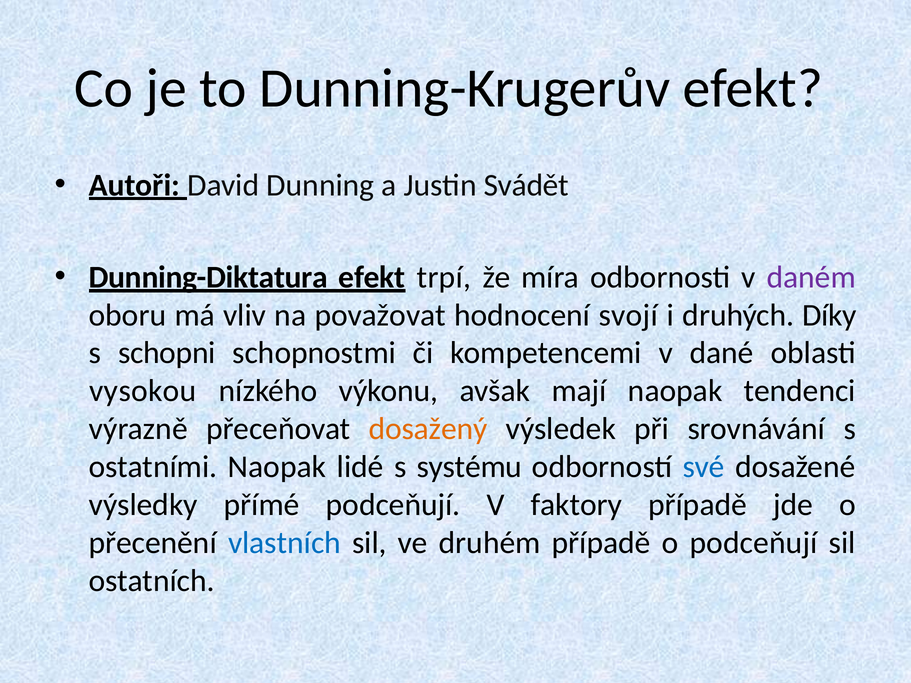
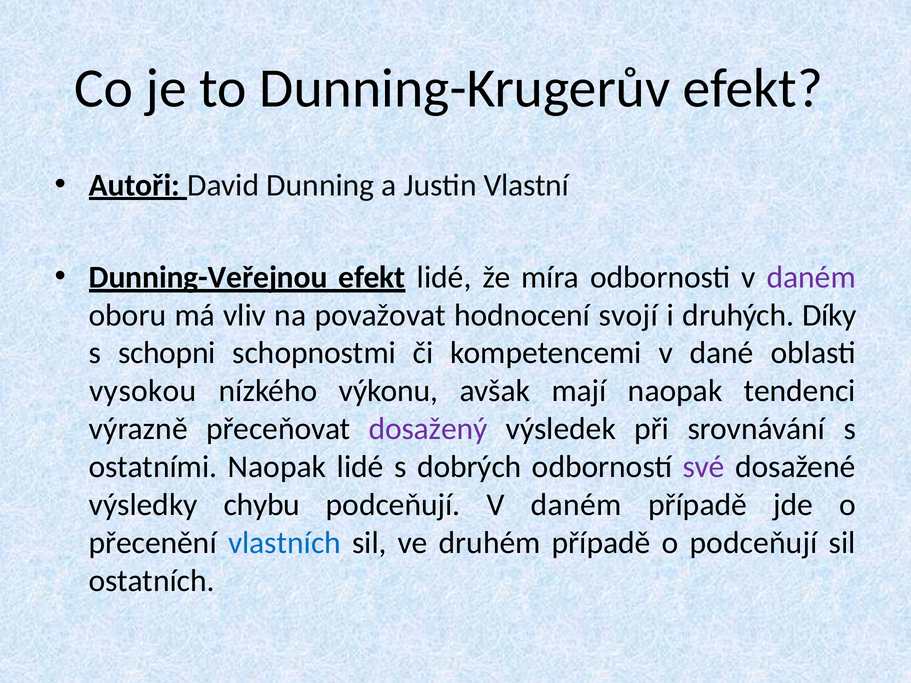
Svádět: Svádět -> Vlastní (526, 185)
Dunning-Diktatura: Dunning-Diktatura -> Dunning-Veřejnou (208, 277)
efekt trpí: trpí -> lidé (444, 277)
dosažený colour: orange -> purple (428, 429)
systému: systému -> dobrých (469, 467)
své colour: blue -> purple (704, 467)
přímé: přímé -> chybu (262, 505)
podceňují V faktory: faktory -> daném (576, 505)
